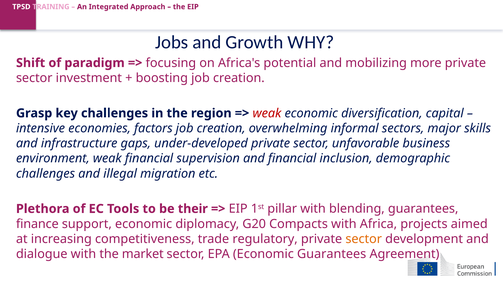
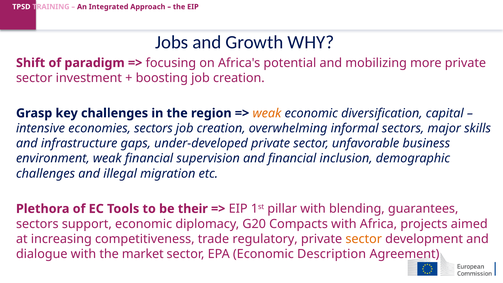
weak colour: red -> orange (267, 113)
economies factors: factors -> sectors (153, 128)
finance: finance -> sectors (37, 224)
Economic Guarantees: Guarantees -> Description (332, 254)
